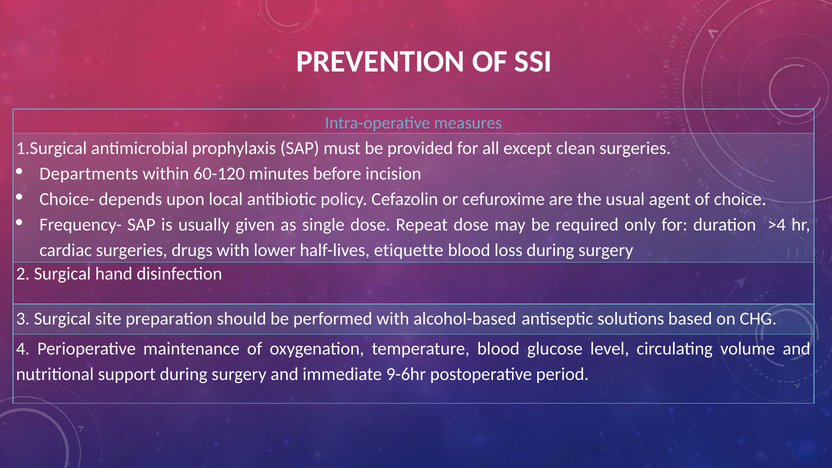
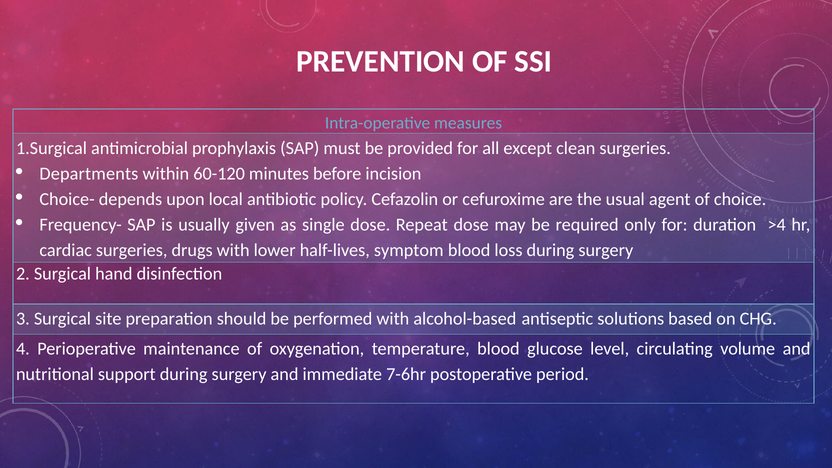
etiquette: etiquette -> symptom (409, 250)
9-6hr: 9-6hr -> 7-6hr (406, 374)
